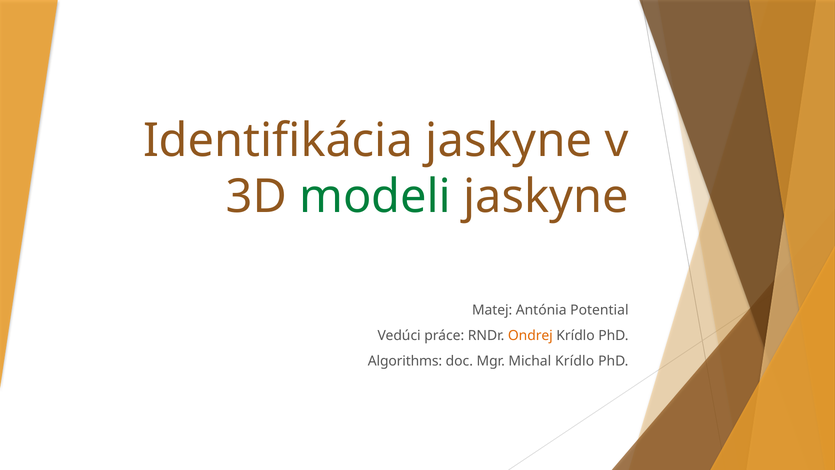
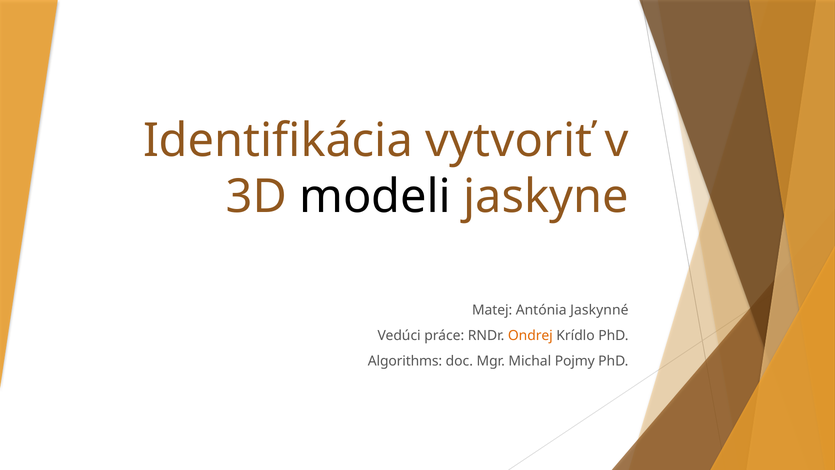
Identifikácia jaskyne: jaskyne -> vytvoriť (509, 140)
modeli colour: green -> black (375, 197)
Potential: Potential -> Jaskynné (599, 310)
Michal Krídlo: Krídlo -> Pojmy (575, 361)
